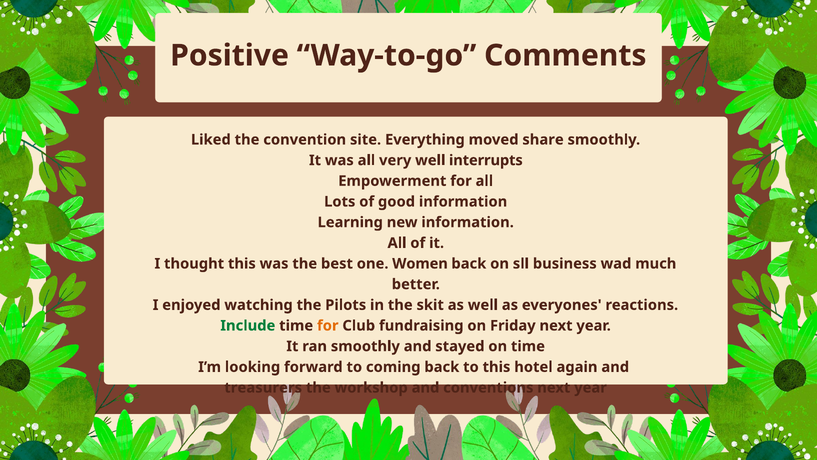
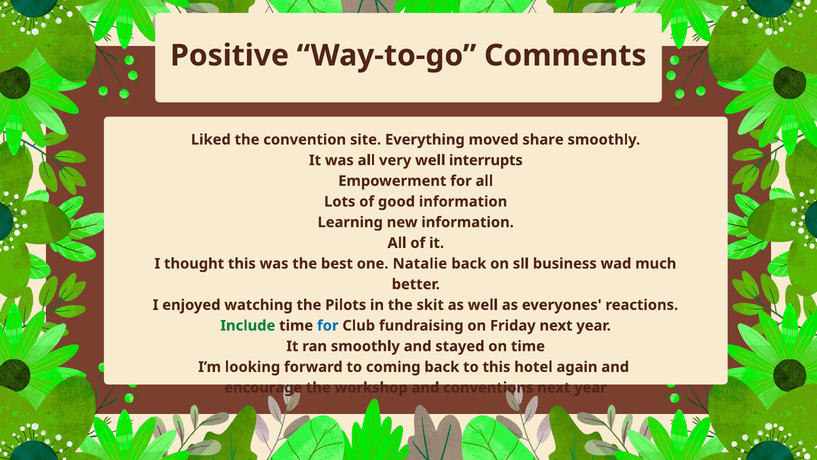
Women: Women -> Natalie (420, 263)
for colour: orange -> blue (328, 325)
treasurers: treasurers -> encourage (263, 387)
